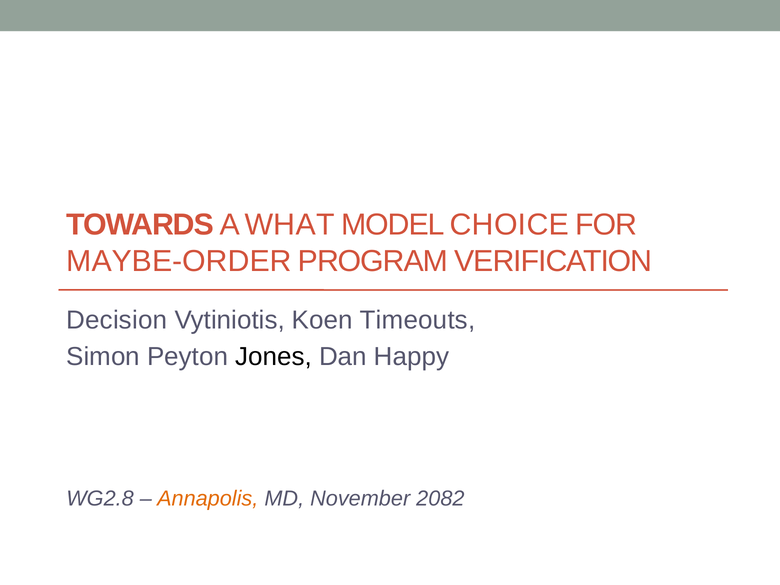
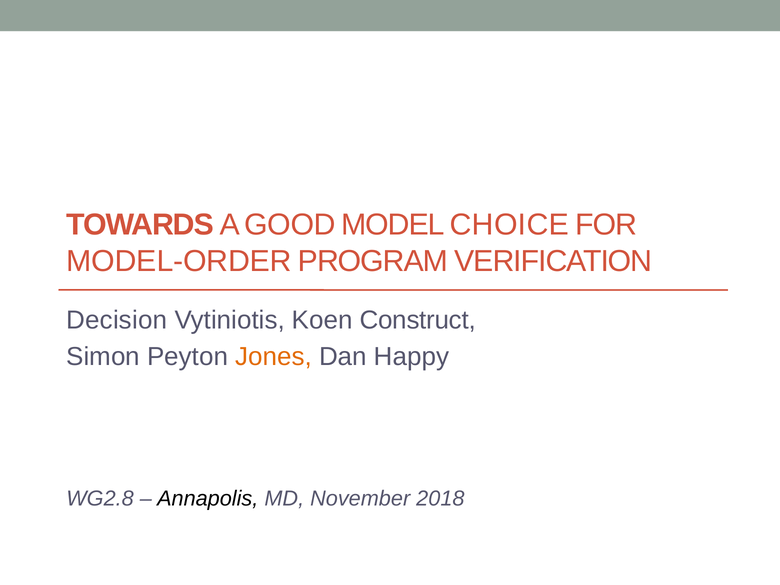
WHAT: WHAT -> GOOD (290, 225)
MAYBE-ORDER: MAYBE-ORDER -> MODEL-ORDER (179, 261)
Timeouts: Timeouts -> Construct (418, 320)
Jones colour: black -> orange (274, 357)
Annapolis colour: orange -> black (208, 499)
2082: 2082 -> 2018 (440, 499)
